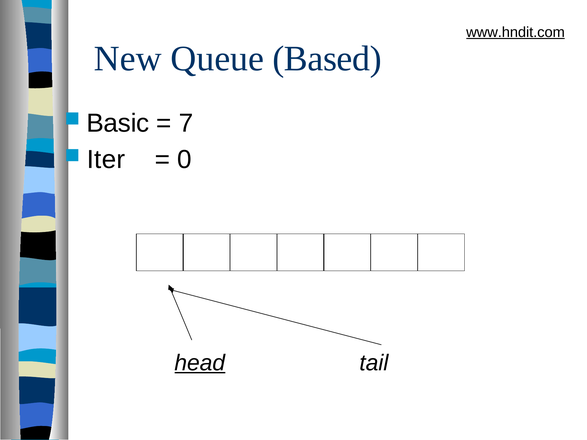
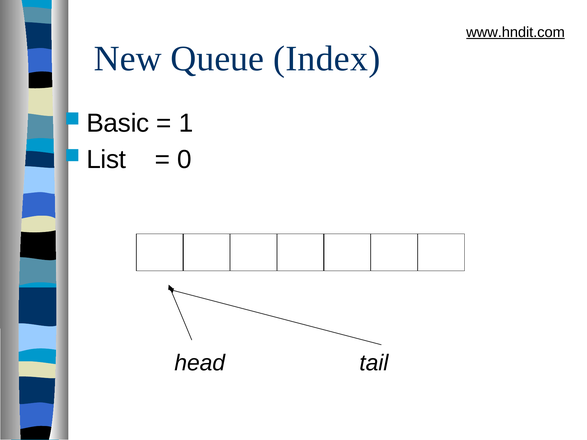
Based: Based -> Index (327, 59)
7: 7 -> 1 (186, 123)
Iter: Iter -> List (106, 160)
head underline: present -> none (200, 363)
